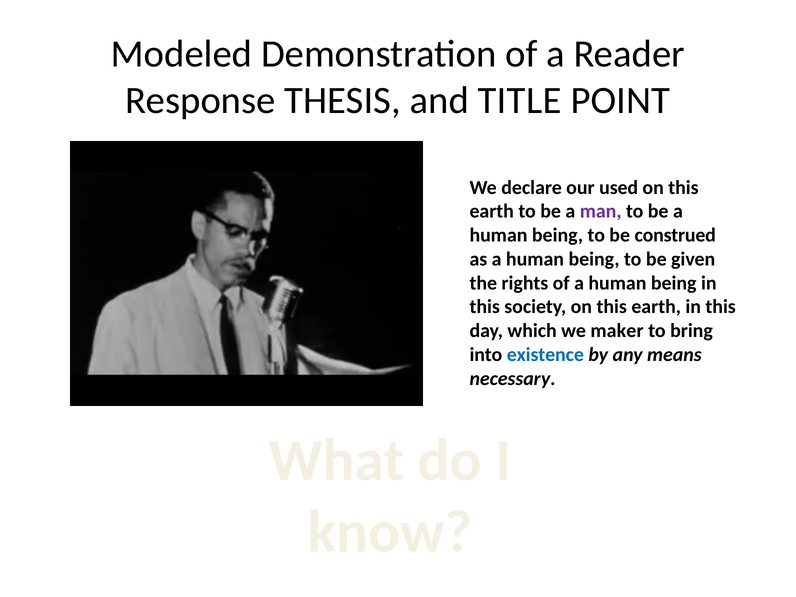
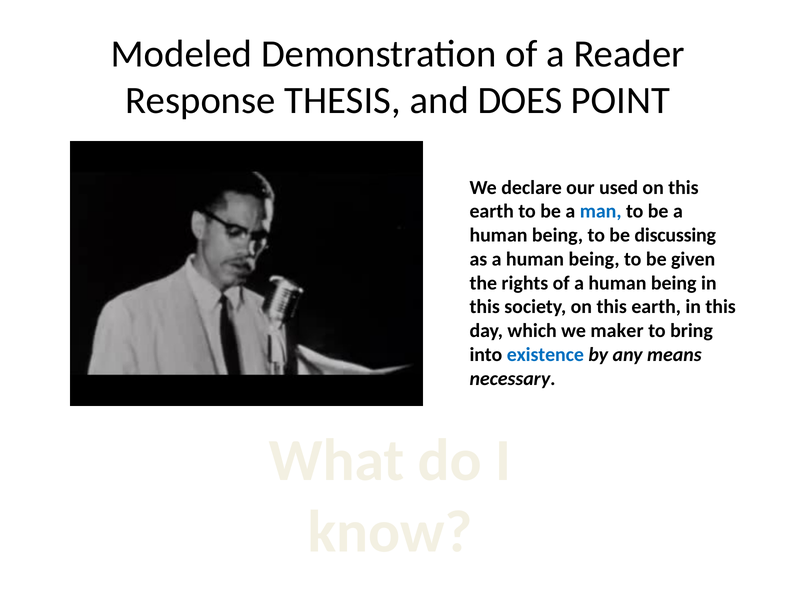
TITLE: TITLE -> DOES (520, 100)
man colour: purple -> blue (601, 211)
construed: construed -> discussing (675, 235)
